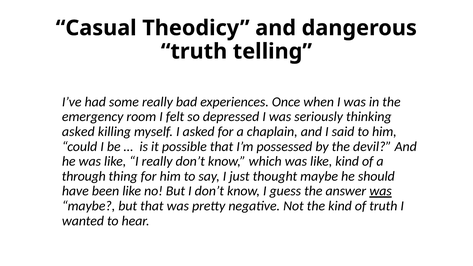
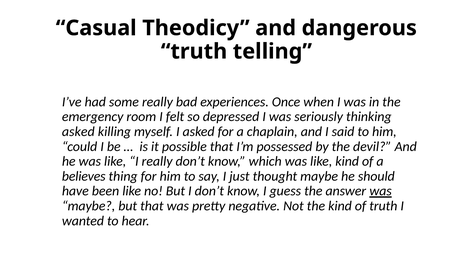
through: through -> believes (84, 176)
